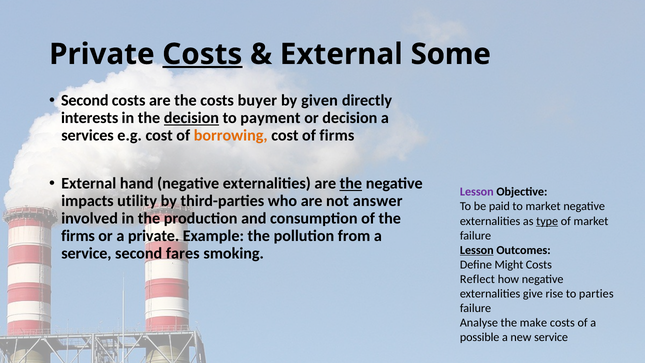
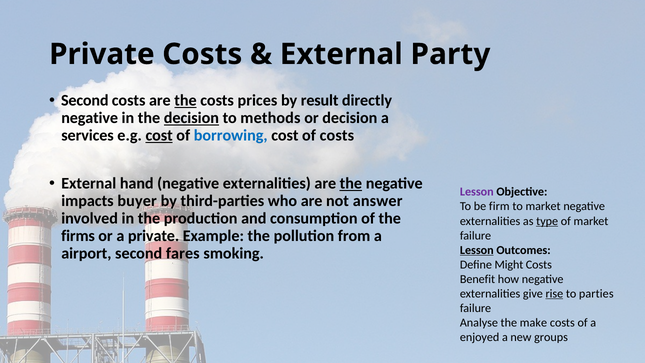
Costs underline: present -> none (202, 54)
Some: Some -> Party (450, 54)
the underline: none -> present (186, 100)
buyer: buyer -> prices (257, 100)
given: given -> result (320, 100)
interests: interests -> negative (90, 118)
payment: payment -> methods (270, 118)
cost underline: none -> present (159, 135)
borrowing colour: orange -> blue (231, 135)
of firms: firms -> costs (337, 135)
utility: utility -> buyer (137, 201)
paid: paid -> firm (499, 206)
service: service -> airport (86, 253)
Reflect: Reflect -> Benefit (478, 279)
rise underline: none -> present (554, 293)
possible: possible -> enjoyed (480, 337)
new service: service -> groups (551, 337)
